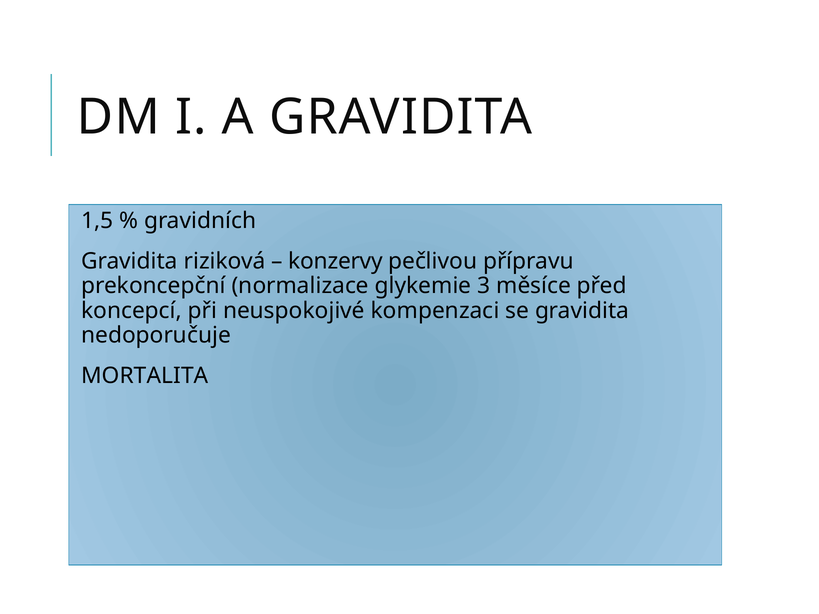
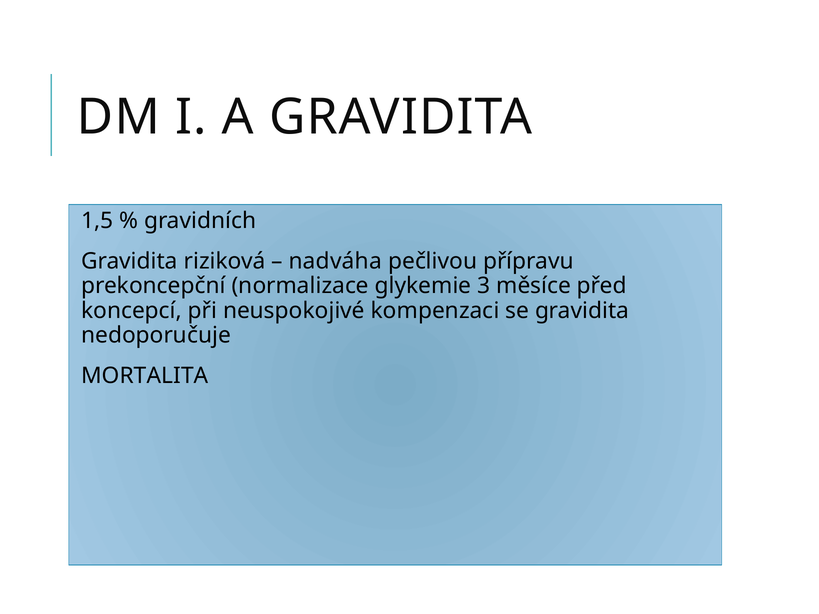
konzervy: konzervy -> nadváha (335, 261)
